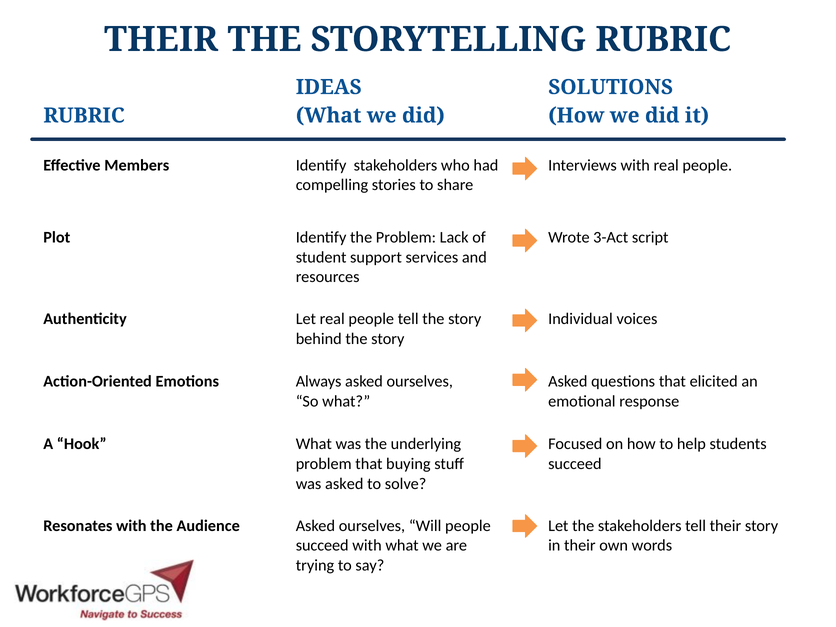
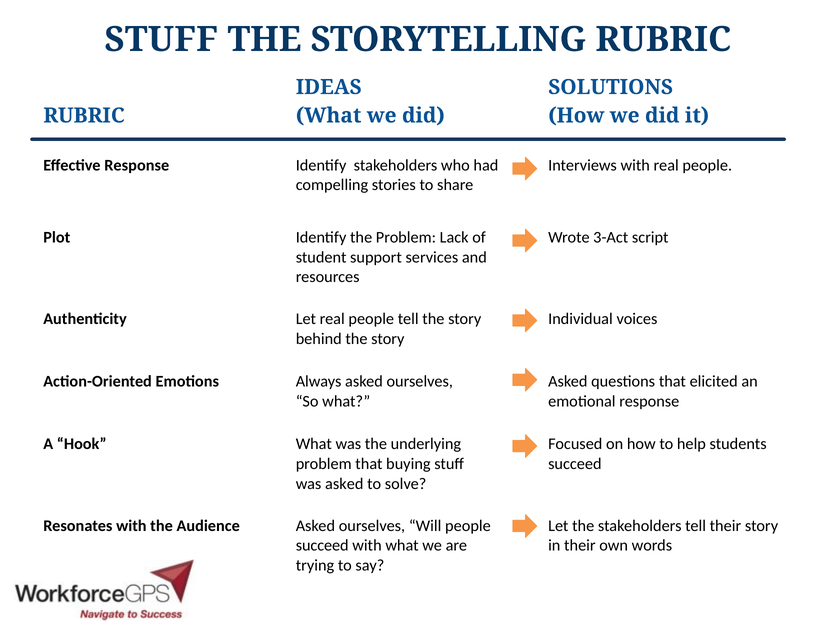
THEIR: THEIR -> STUFF (161, 39)
Effective Members: Members -> Response (137, 165)
